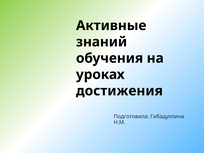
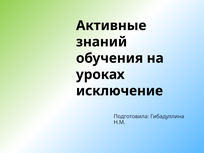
достижения: достижения -> исключение (119, 91)
